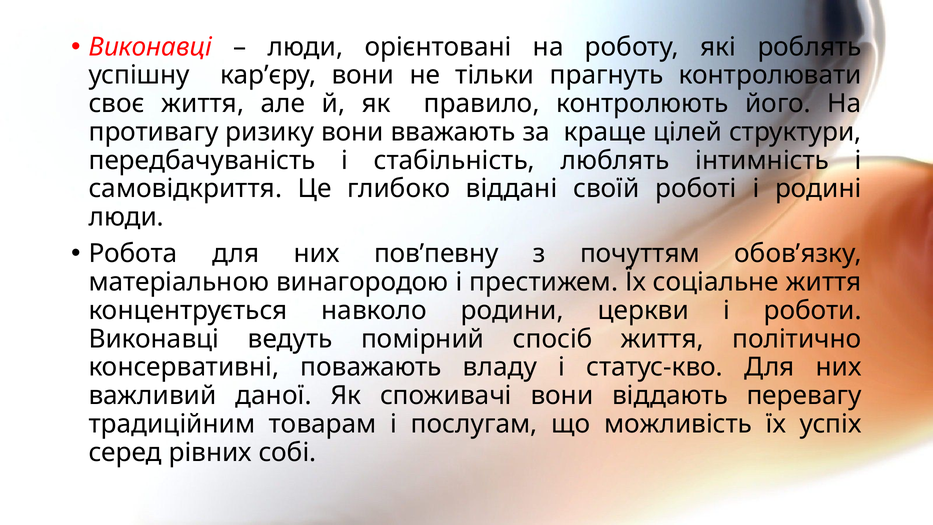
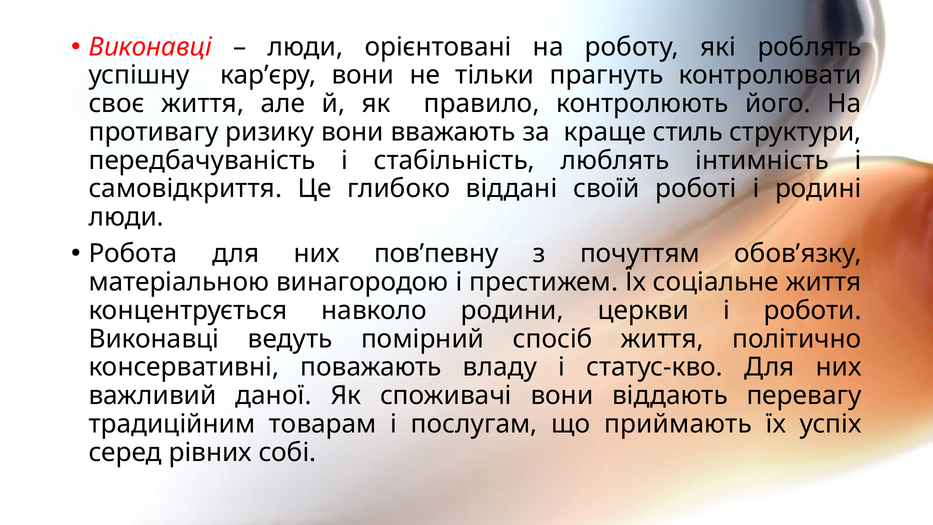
цілей: цілей -> стиль (688, 132)
можливість: можливість -> приймають (678, 424)
